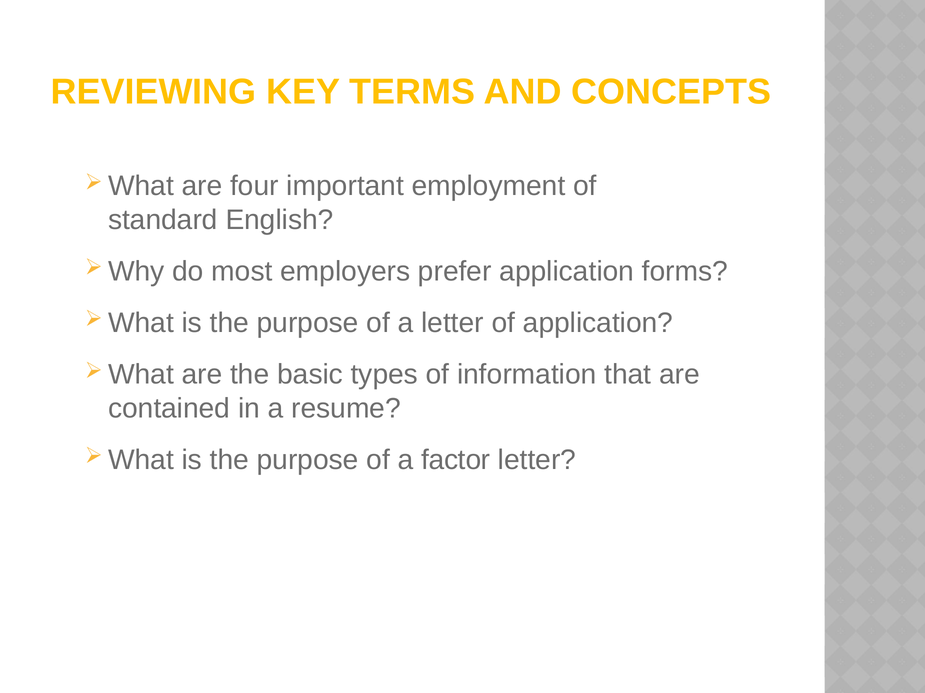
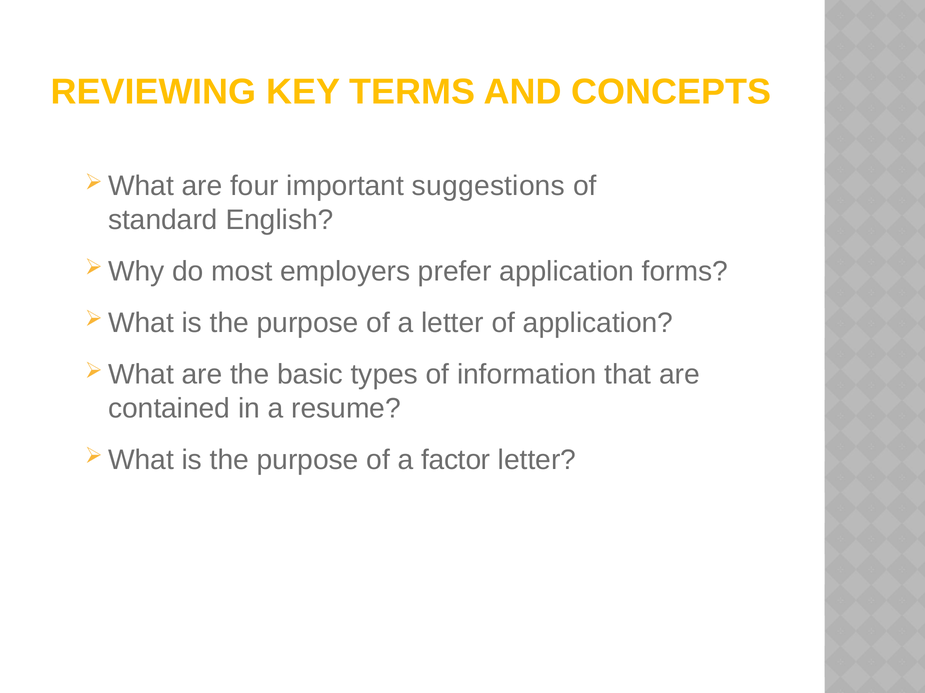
employment: employment -> suggestions (488, 186)
